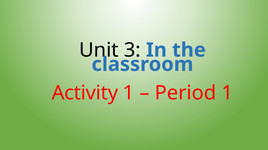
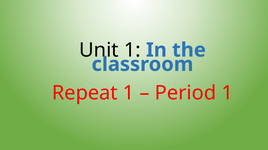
Unit 3: 3 -> 1 (132, 50)
Activity: Activity -> Repeat (85, 93)
